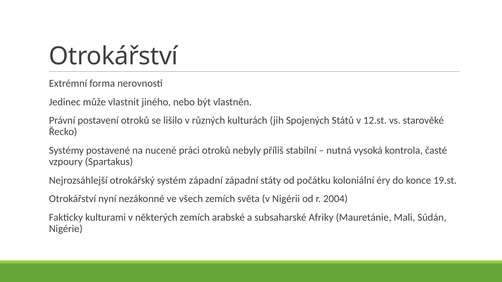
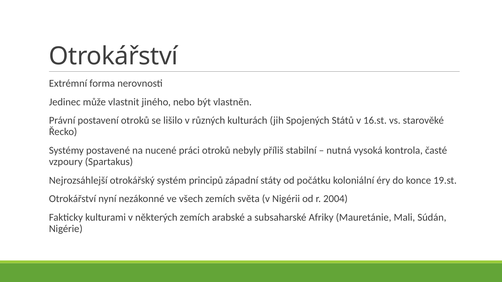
12.st: 12.st -> 16.st (375, 121)
systém západní: západní -> principů (206, 181)
